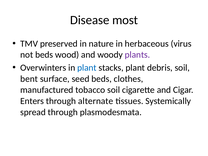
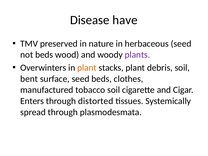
most: most -> have (125, 20)
herbaceous virus: virus -> seed (181, 44)
plant colour: blue -> orange (87, 68)
alternate: alternate -> distorted (96, 101)
